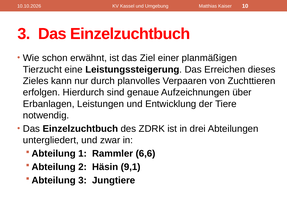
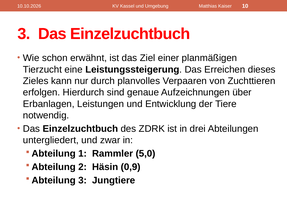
6,6: 6,6 -> 5,0 (145, 154)
9,1: 9,1 -> 0,9 (131, 167)
